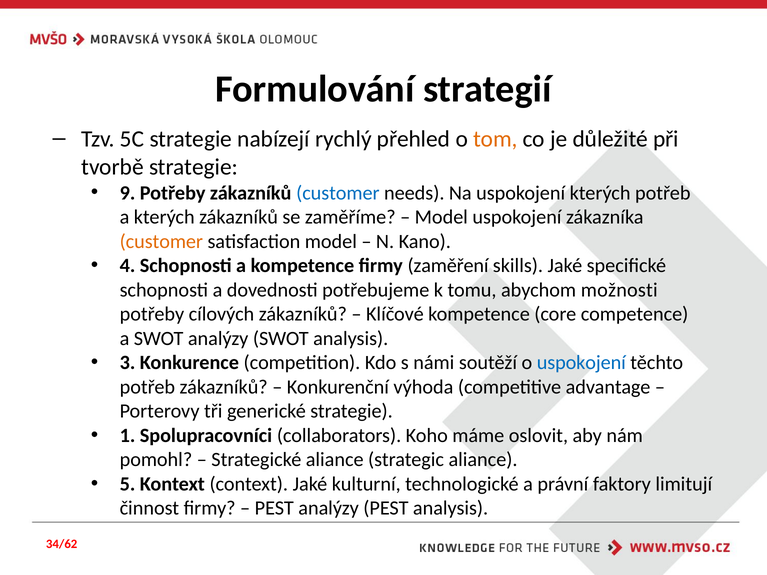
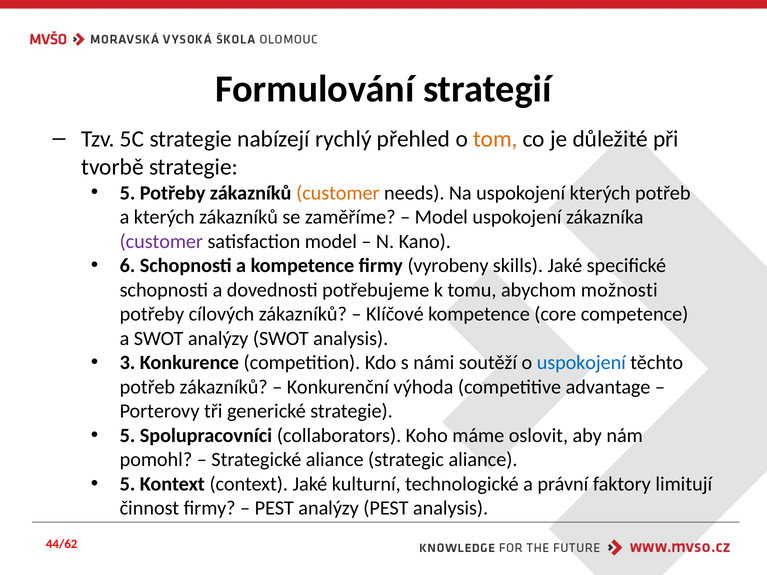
9: 9 -> 5 (127, 193)
customer colour: blue -> orange (338, 193)
customer colour: orange -> purple (161, 241)
4: 4 -> 6 (127, 266)
zaměření: zaměření -> vyrobeny (448, 266)
1: 1 -> 5 (127, 436)
34/62: 34/62 -> 44/62 (62, 544)
